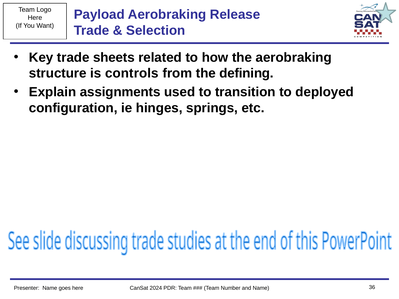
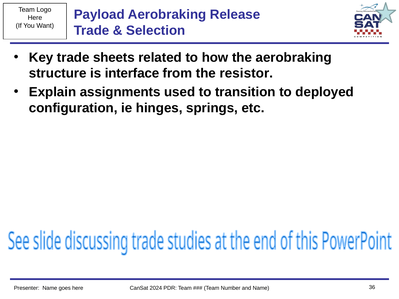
controls: controls -> interface (132, 73)
defining: defining -> resistor (246, 73)
